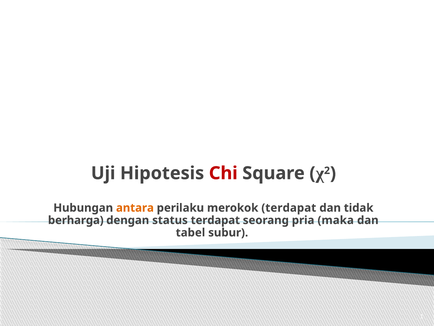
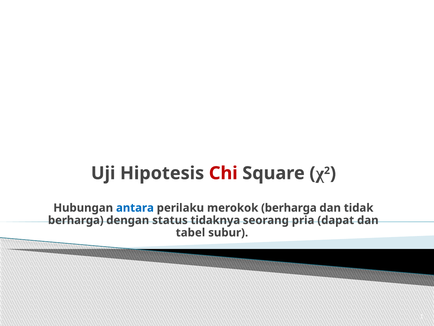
antara colour: orange -> blue (135, 208)
merokok terdapat: terdapat -> berharga (289, 208)
status terdapat: terdapat -> tidaknya (215, 220)
maka: maka -> dapat (336, 220)
